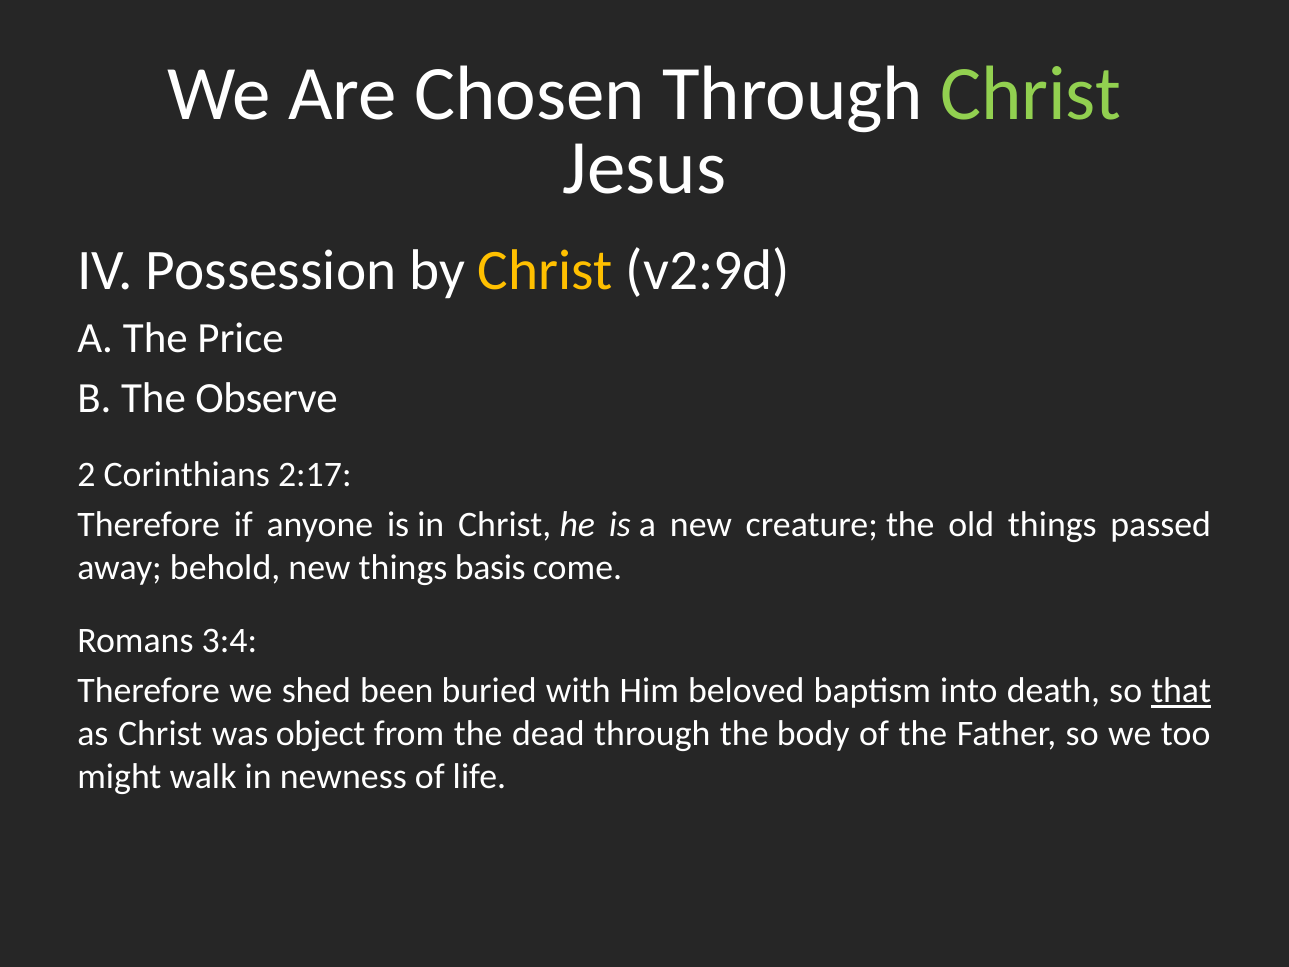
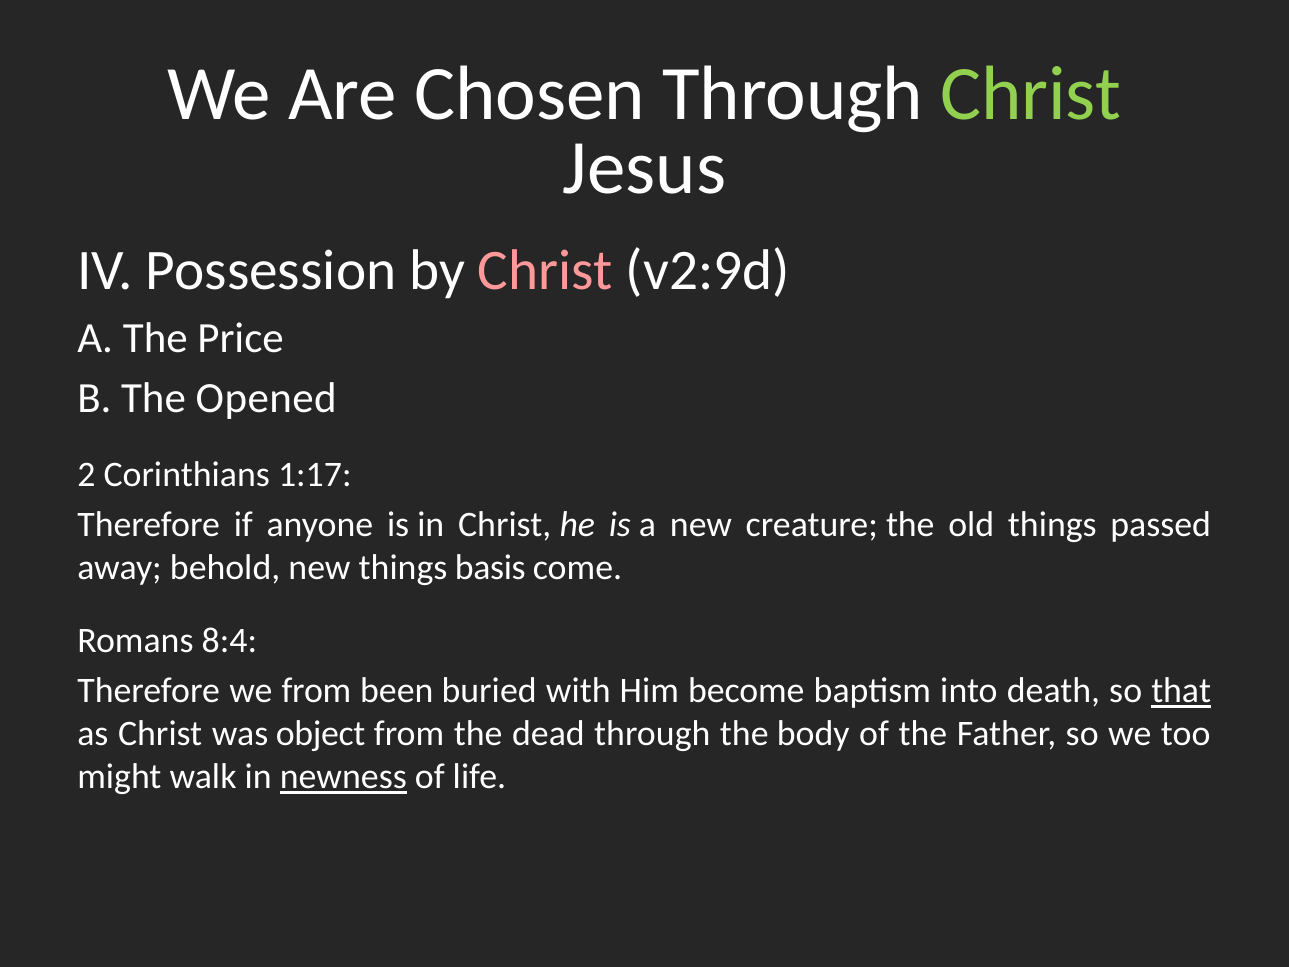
Christ colour: yellow -> pink (545, 270)
Observe: Observe -> Opened (266, 398)
2:17: 2:17 -> 1:17 (315, 475)
3:4: 3:4 -> 8:4 (229, 641)
we shed: shed -> from (316, 691)
beloved: beloved -> become (746, 691)
newness underline: none -> present (343, 777)
